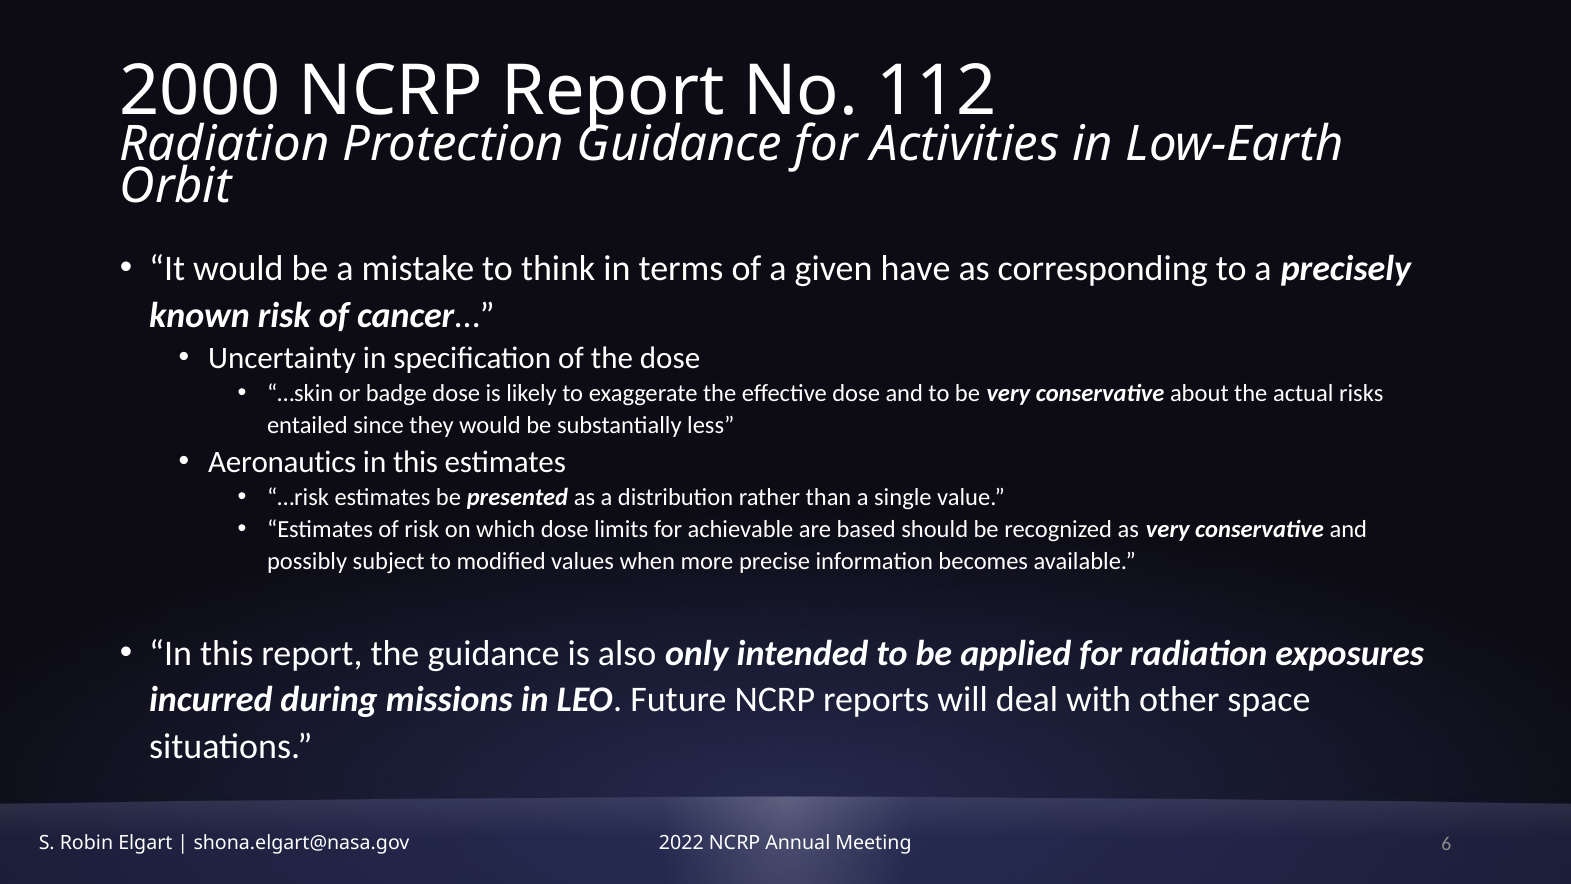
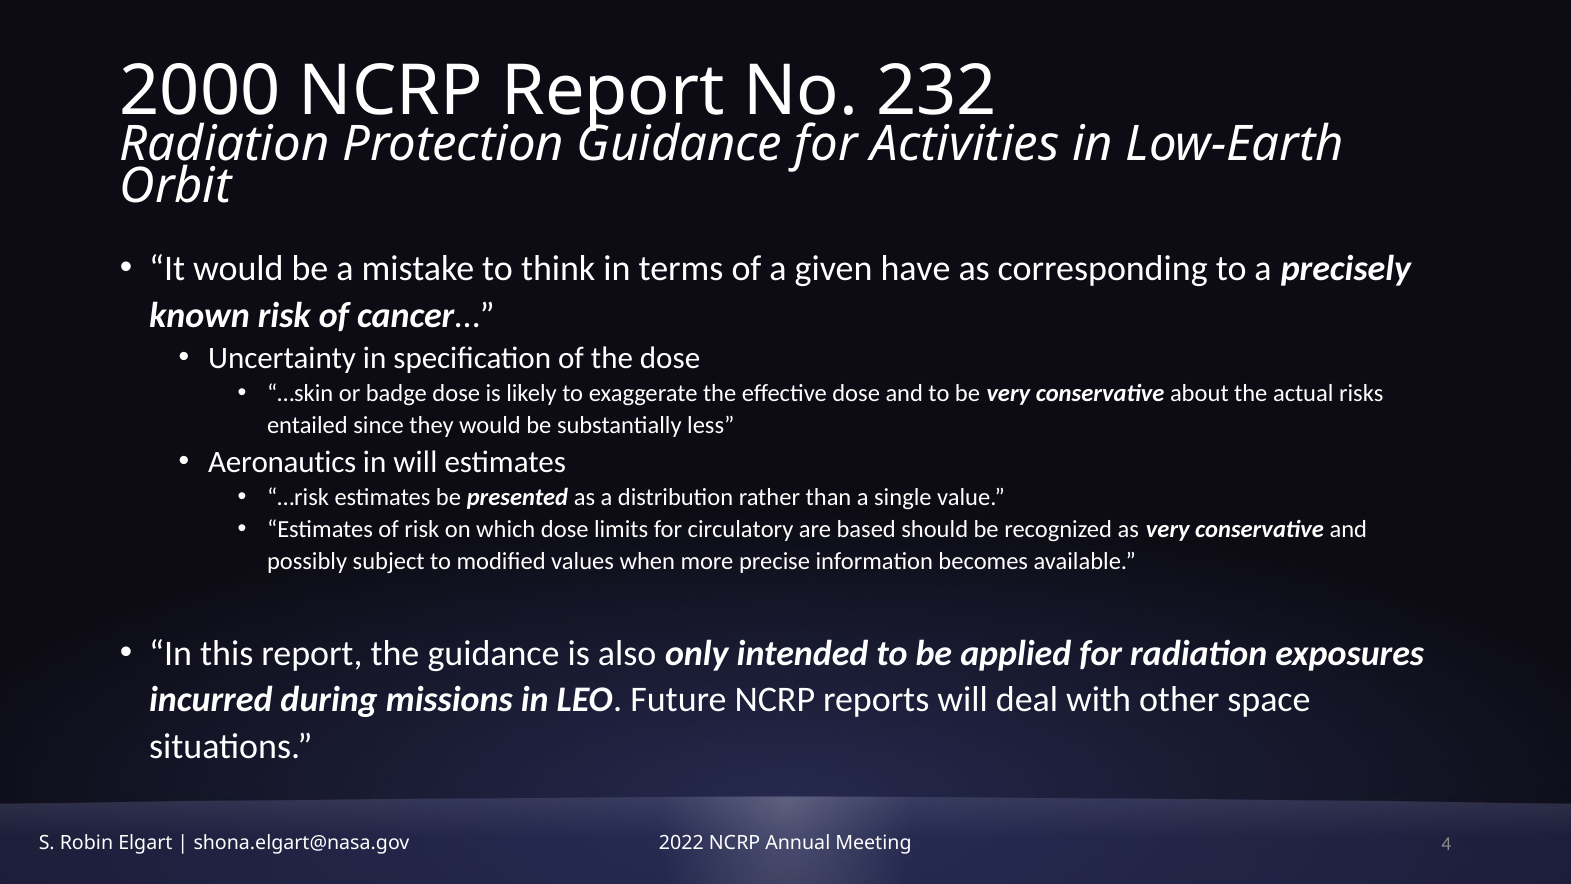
112: 112 -> 232 (936, 91)
this: this -> will (415, 462)
achievable: achievable -> circulatory (741, 529)
6: 6 -> 4 (1446, 844)
